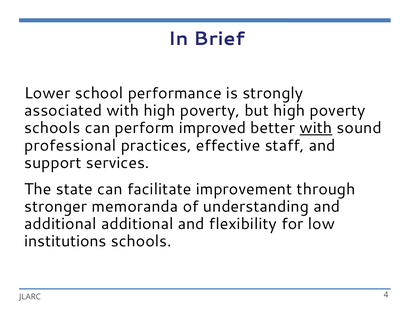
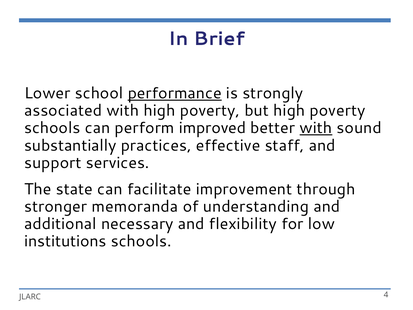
performance underline: none -> present (175, 93)
professional: professional -> substantially (70, 145)
additional additional: additional -> necessary (137, 224)
